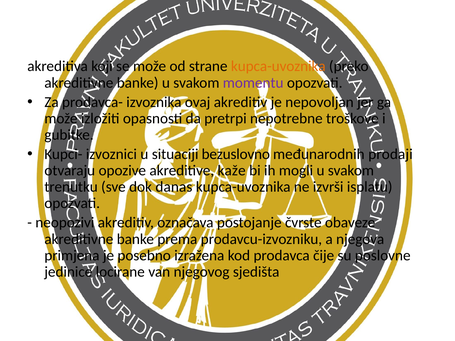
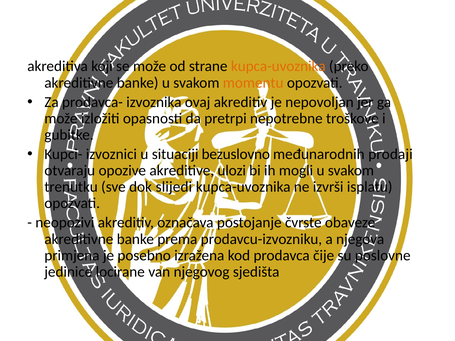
momentu colour: purple -> orange (253, 83)
kaže: kaže -> ulozi (232, 171)
danas: danas -> slijedi (174, 187)
